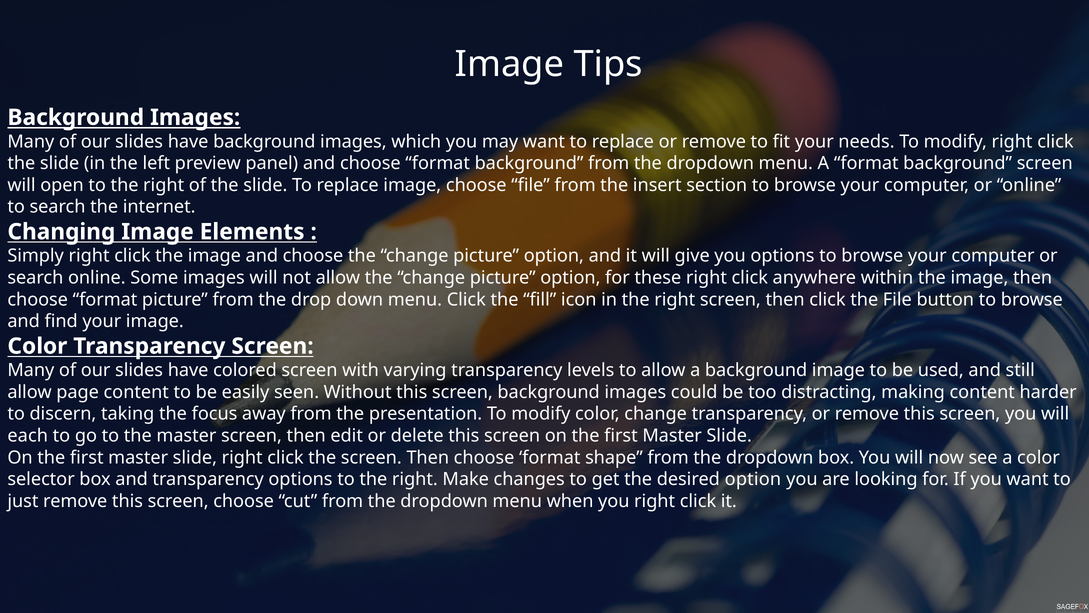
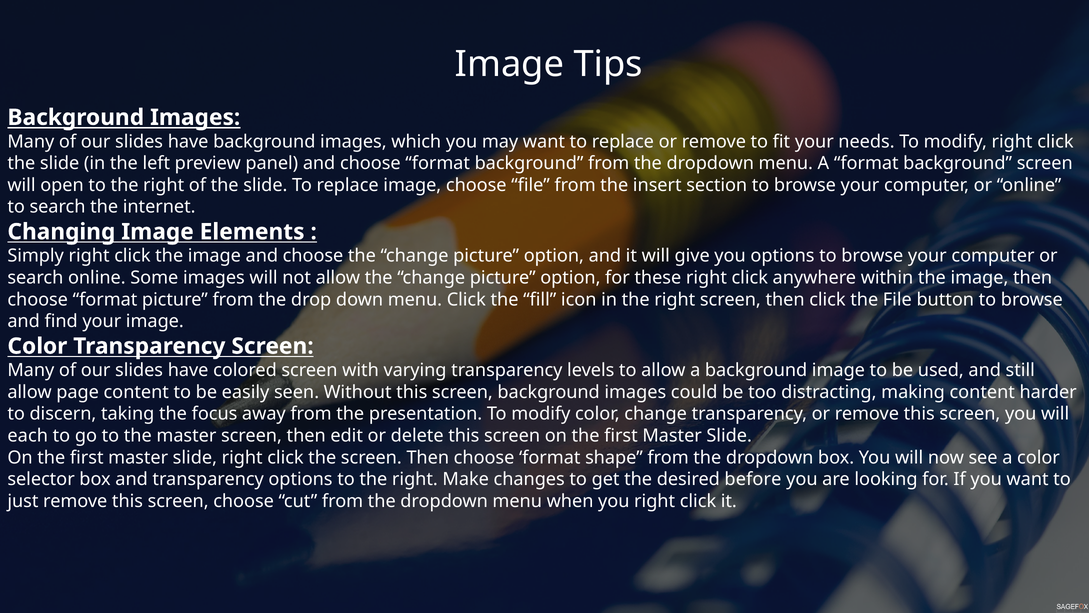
desired option: option -> before (753, 479)
